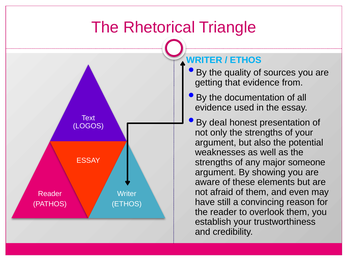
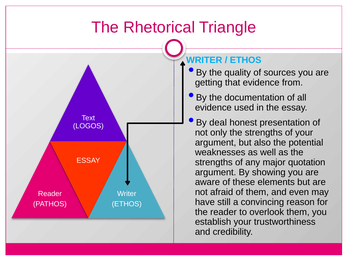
someone: someone -> quotation (307, 162)
